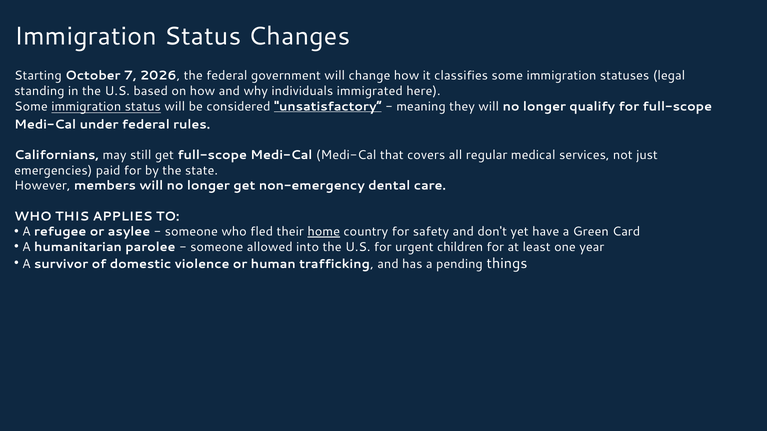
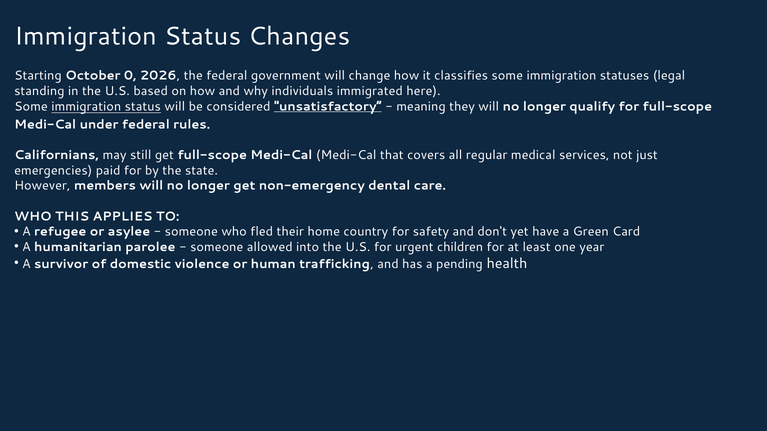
7: 7 -> 0 (130, 76)
home underline: present -> none (324, 232)
things: things -> health (507, 264)
